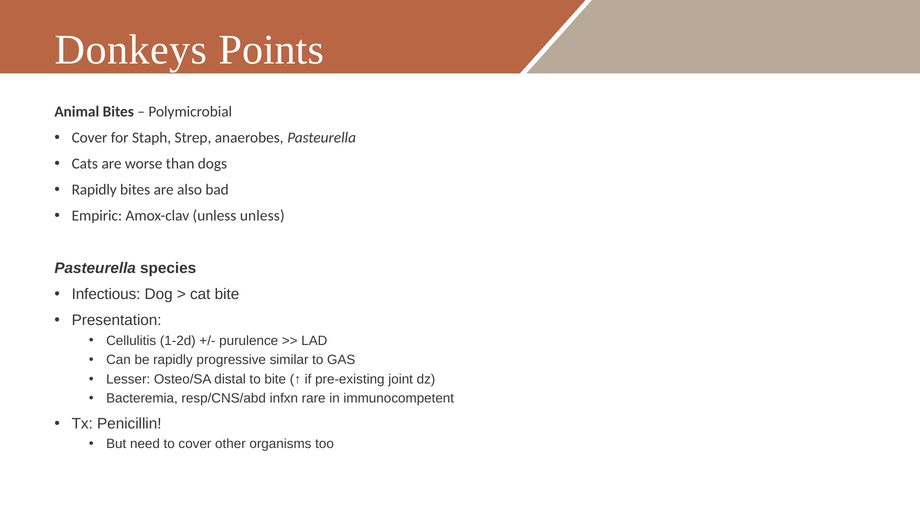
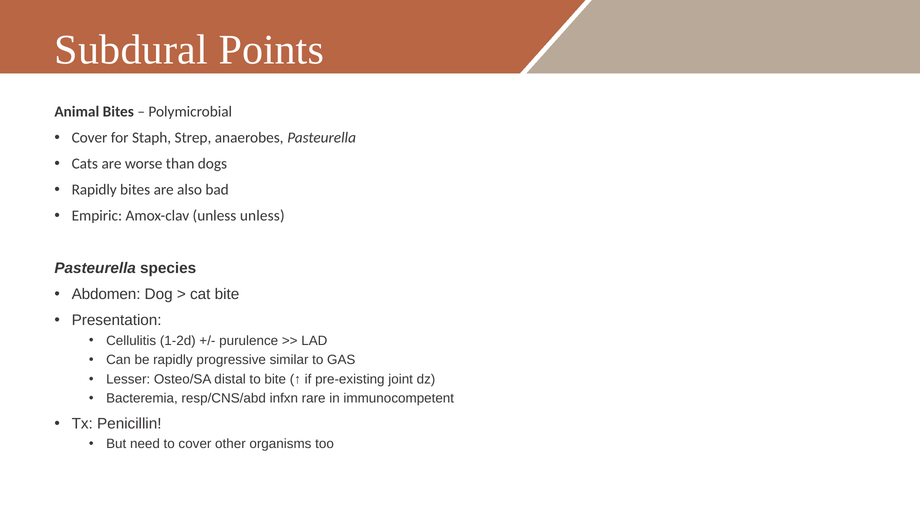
Donkeys: Donkeys -> Subdural (131, 50)
Infectious: Infectious -> Abdomen (106, 295)
